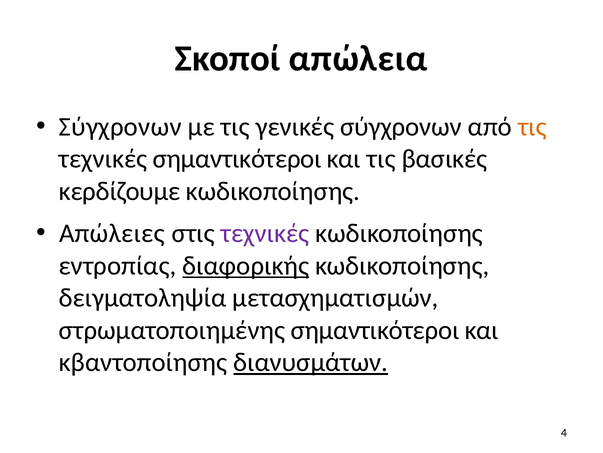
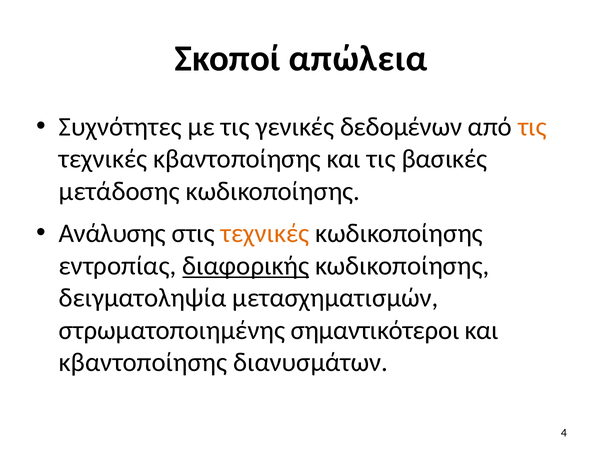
Σύγχρονων: Σύγχρονων -> Συχνότητες (120, 127)
γενικές σύγχρονων: σύγχρονων -> δεδομένων (401, 127)
τεχνικές σημαντικότεροι: σημαντικότεροι -> κβαντοποίησης (237, 159)
κερδίζουμε: κερδίζουμε -> μετάδοσης (119, 191)
Απώλειες: Απώλειες -> Ανάλυσης (112, 233)
τεχνικές colour: purple -> orange (265, 233)
διανυσμάτων underline: present -> none (311, 362)
